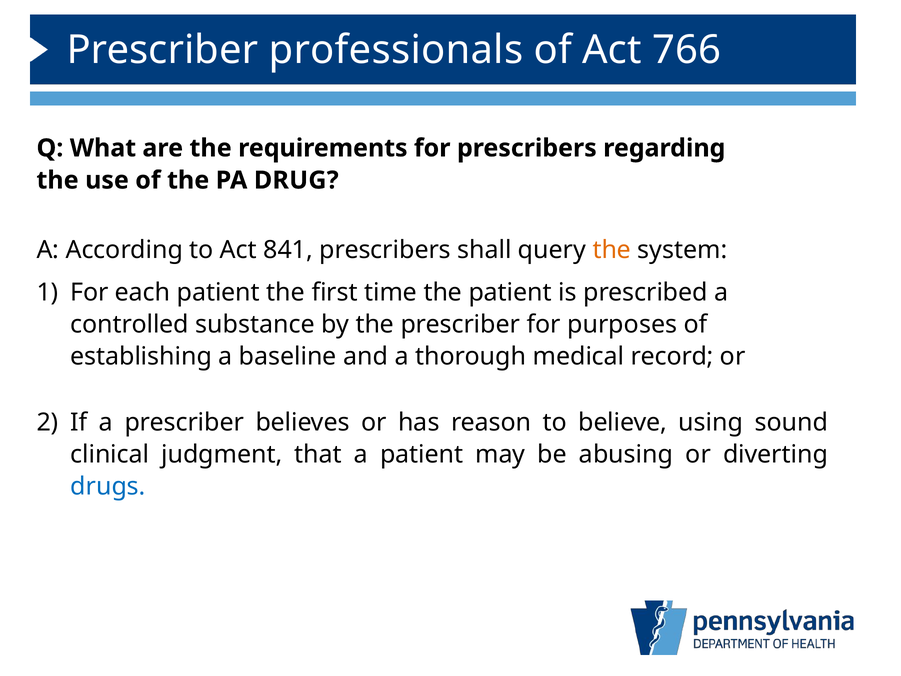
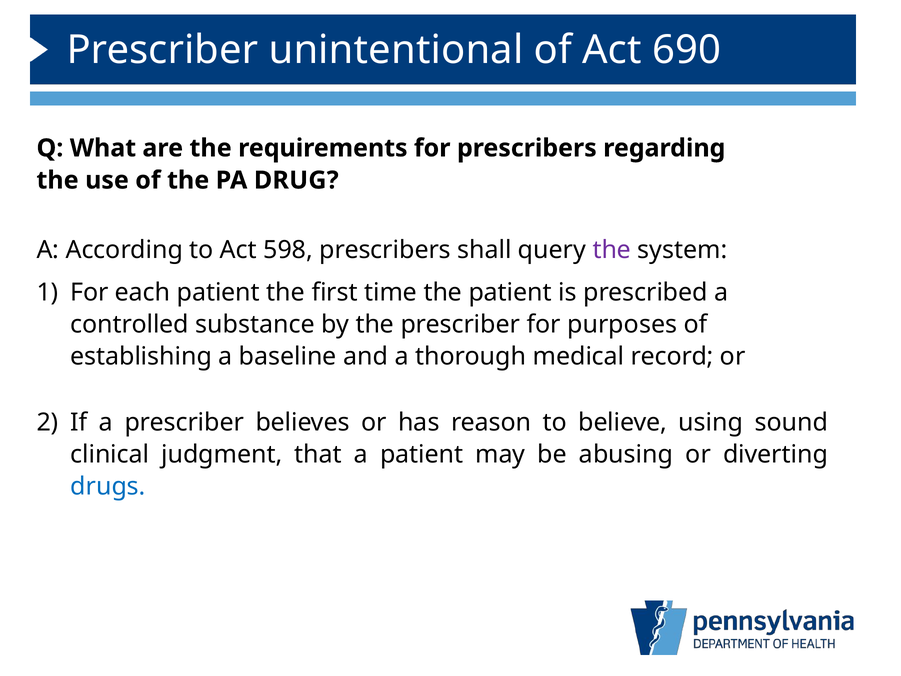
professionals: professionals -> unintentional (396, 50)
766: 766 -> 690 (687, 50)
841: 841 -> 598 (288, 250)
the colour: orange -> purple (612, 250)
